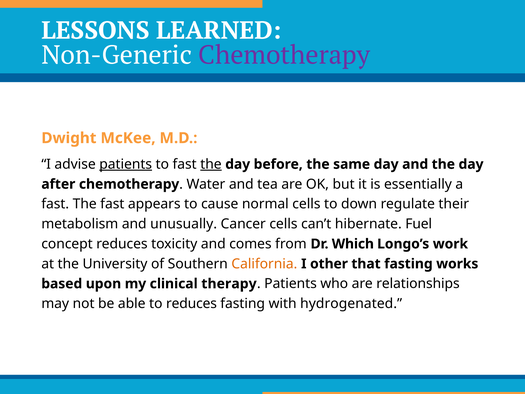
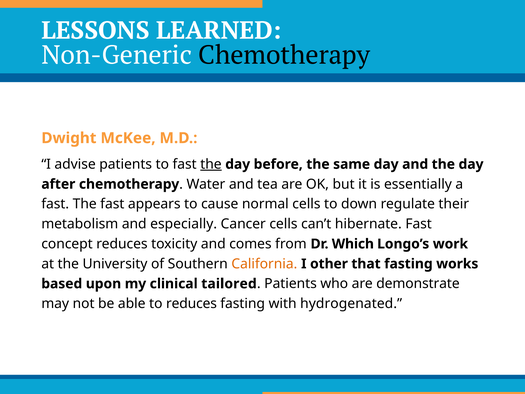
Chemotherapy colour: purple -> black (284, 55)
patients underline: present -> none (126, 164)
unusually: unusually -> especially (184, 224)
hibernate Fuel: Fuel -> Fast (419, 224)
therapy: therapy -> tailored (229, 284)
relationships: relationships -> demonstrate (418, 284)
